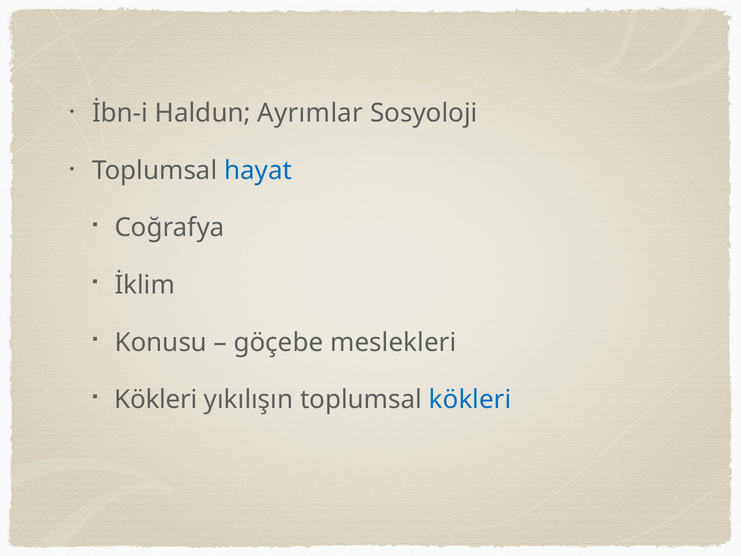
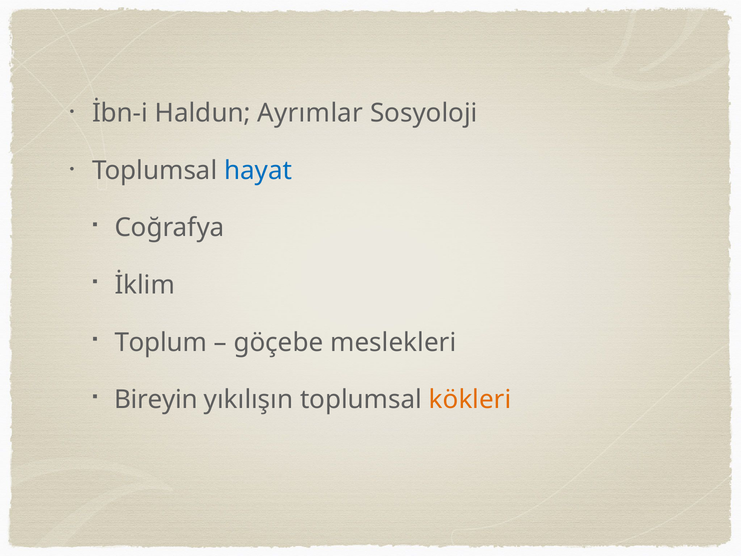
Konusu: Konusu -> Toplum (161, 342)
Kökleri: Kökleri -> Bireyin (156, 400)
kökleri colour: blue -> orange (470, 400)
